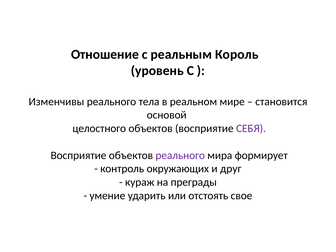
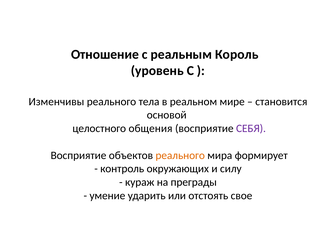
целостного объектов: объектов -> общения (151, 128)
реального colour: purple -> orange (180, 155)
друг: друг -> силу (231, 169)
